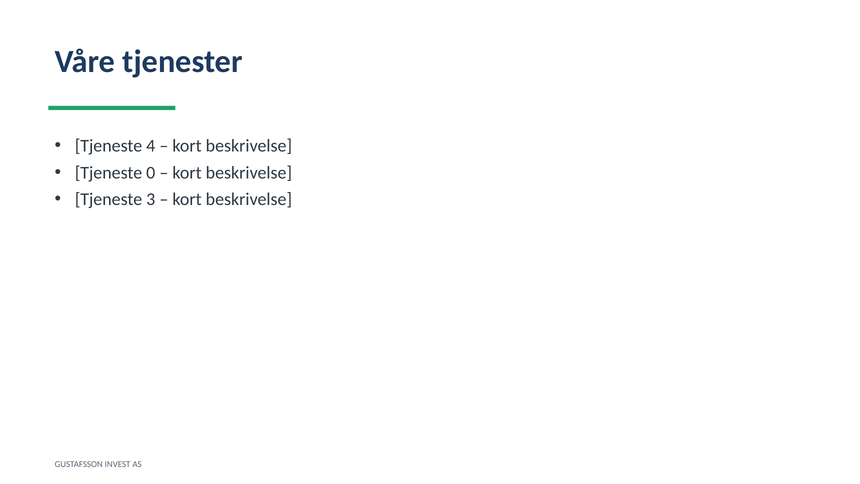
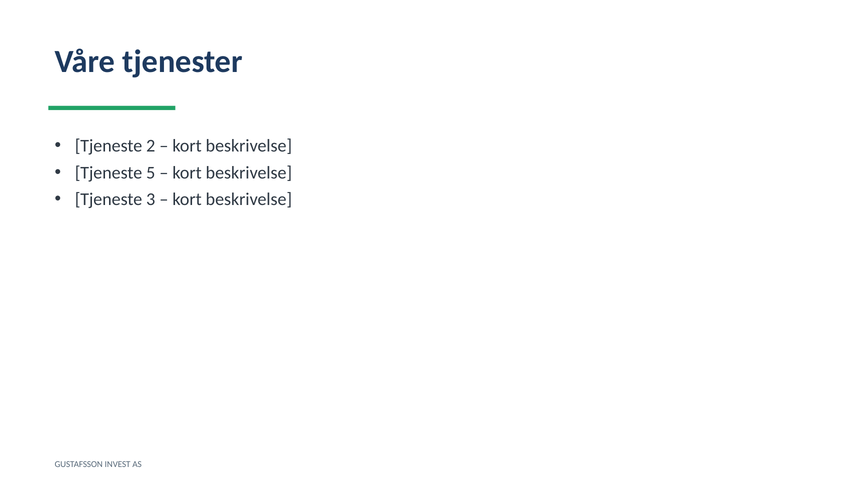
4: 4 -> 2 (151, 146)
0: 0 -> 5 (151, 173)
